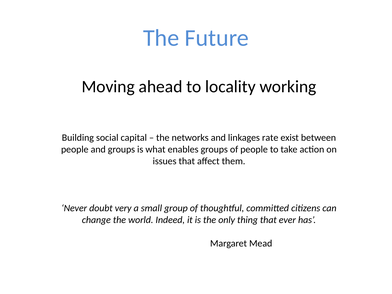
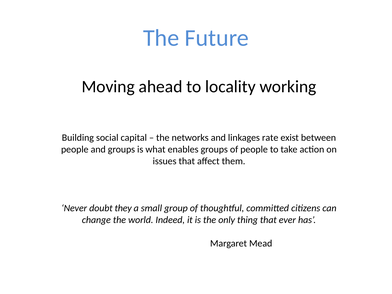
very: very -> they (123, 208)
